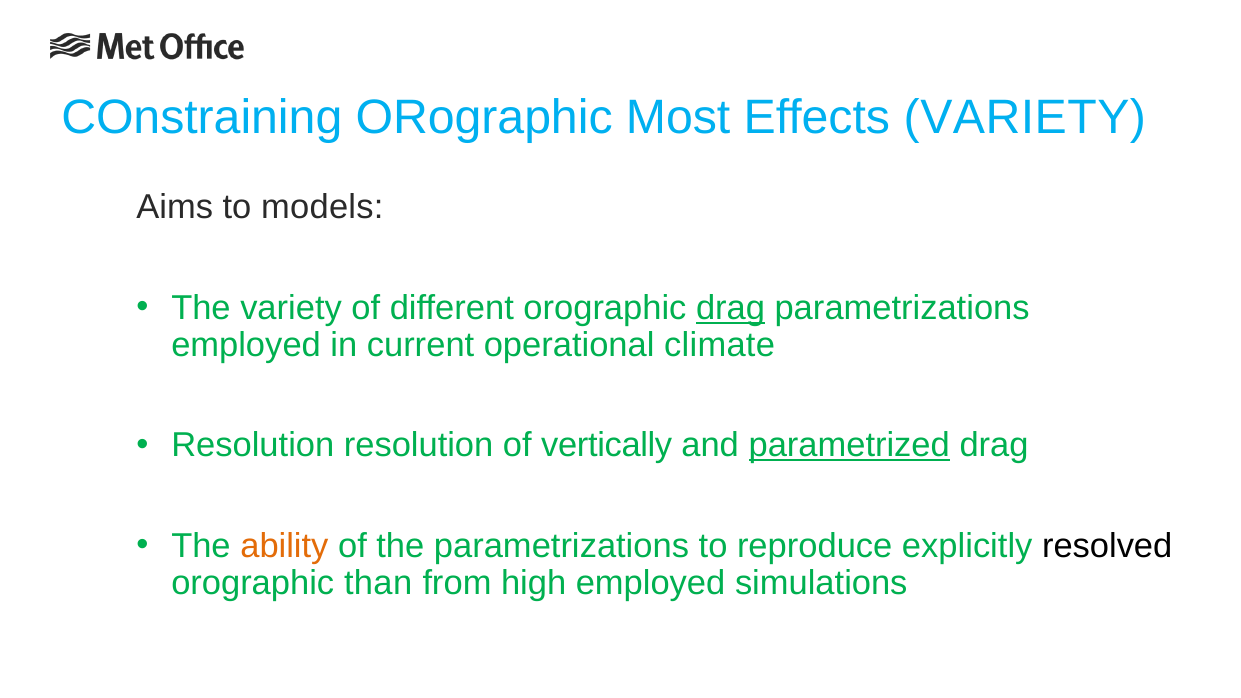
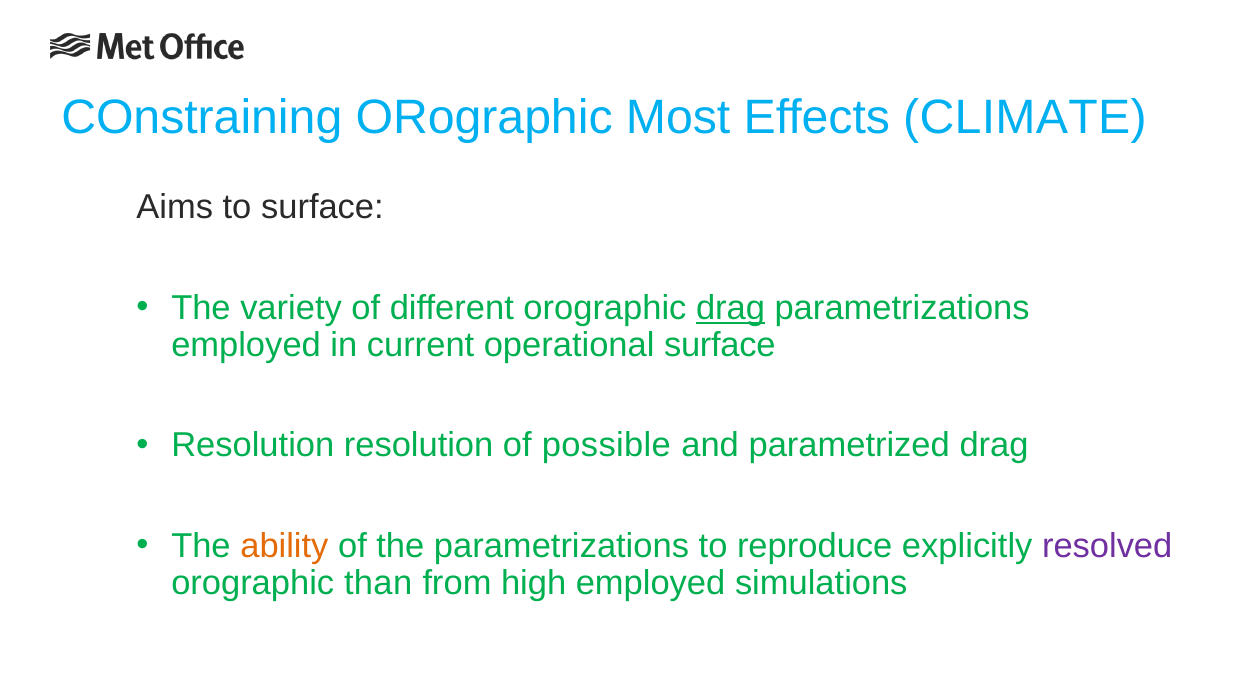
Effects VARIETY: VARIETY -> CLIMATE (1025, 117)
to models: models -> surface (322, 207)
operational climate: climate -> surface (720, 345)
vertically: vertically -> possible (606, 446)
parametrized underline: present -> none (849, 446)
resolved colour: black -> purple (1107, 546)
